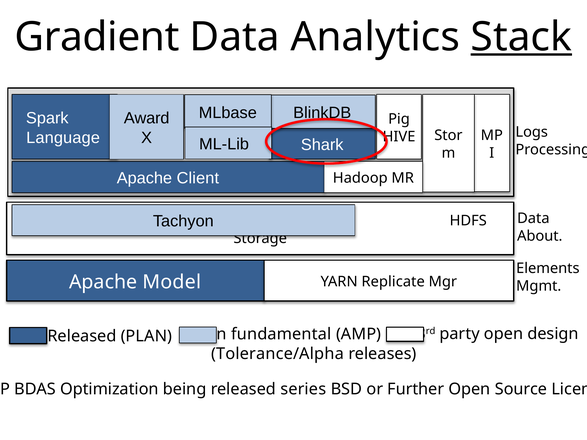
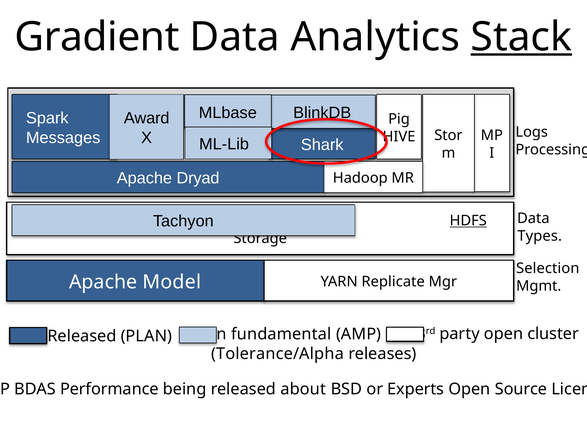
Language: Language -> Messages (63, 138)
Client: Client -> Dryad (198, 178)
HDFS underline: none -> present (468, 221)
About: About -> Types (540, 236)
Elements: Elements -> Selection (548, 269)
design: design -> cluster (553, 334)
Optimization: Optimization -> Performance (109, 389)
series: series -> about (303, 389)
Further: Further -> Experts (416, 389)
